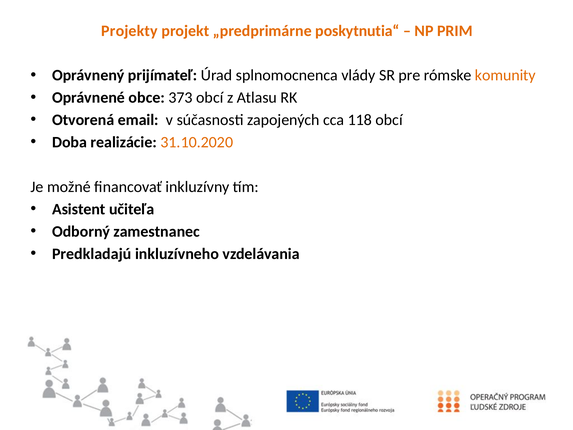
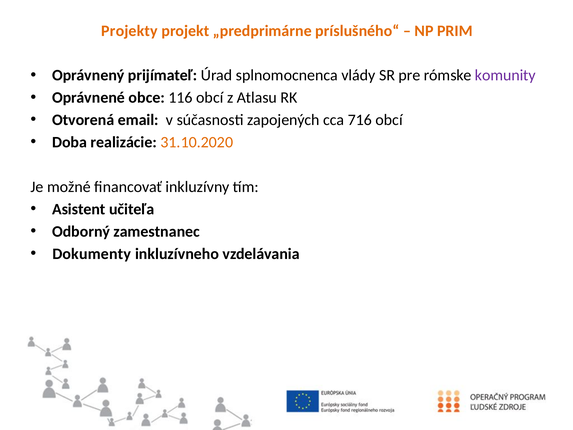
poskytnutia“: poskytnutia“ -> príslušného“ (357, 31)
komunity colour: orange -> purple (505, 75)
373: 373 -> 116 (181, 98)
118: 118 -> 716 (360, 120)
Predkladajú: Predkladajú -> Dokumenty (92, 254)
